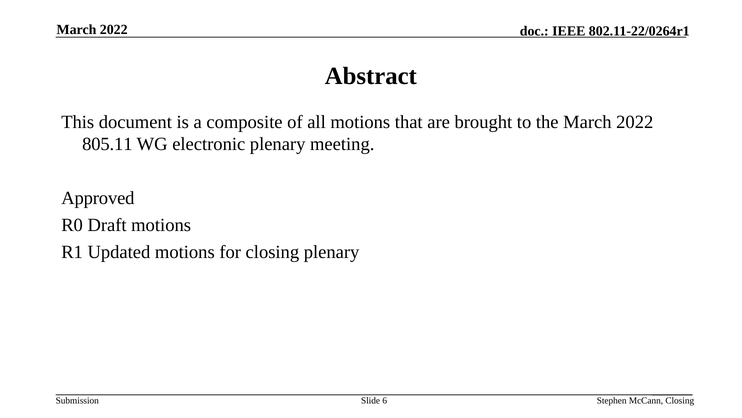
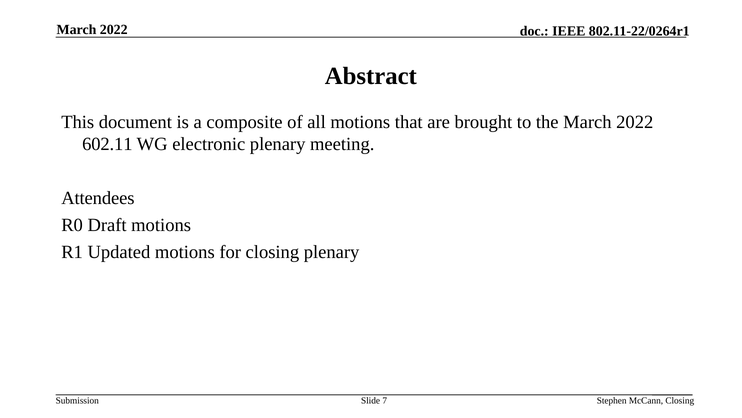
805.11: 805.11 -> 602.11 (107, 144)
Approved: Approved -> Attendees (98, 198)
6: 6 -> 7 (385, 400)
